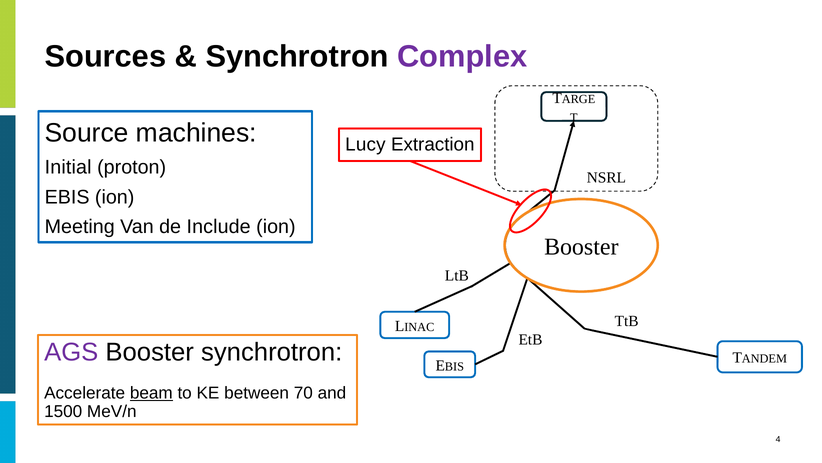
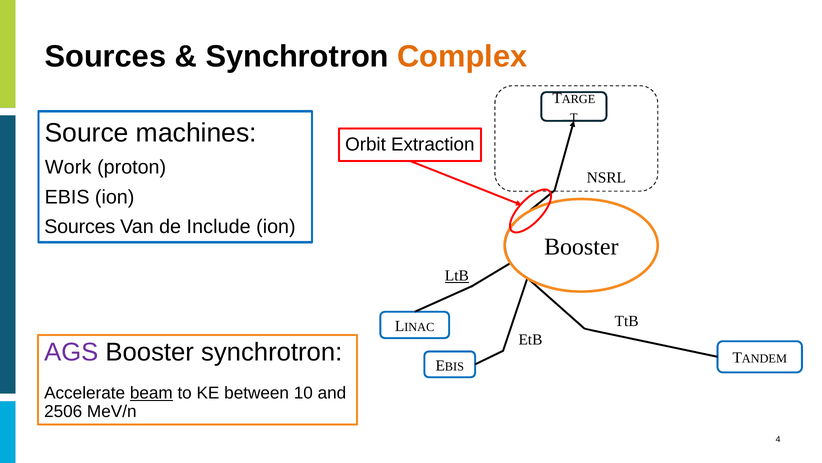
Complex colour: purple -> orange (462, 56)
Lucy: Lucy -> Orbit (366, 144)
Initial: Initial -> Work (68, 167)
Meeting: Meeting -> Sources (80, 227)
LtB underline: none -> present (457, 275)
70: 70 -> 10 (303, 393)
1500: 1500 -> 2506 (63, 411)
